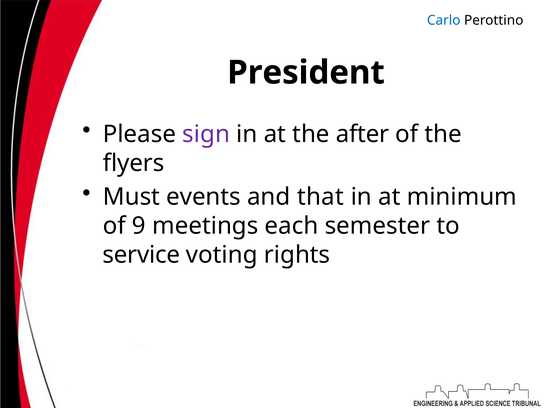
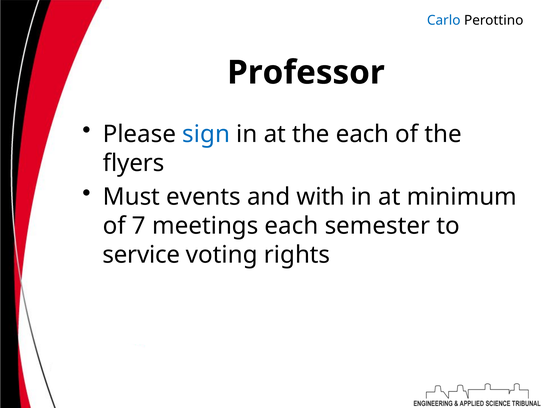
President: President -> Professor (306, 73)
sign colour: purple -> blue (206, 134)
the after: after -> each (363, 134)
that: that -> with (321, 197)
9: 9 -> 7 (139, 226)
